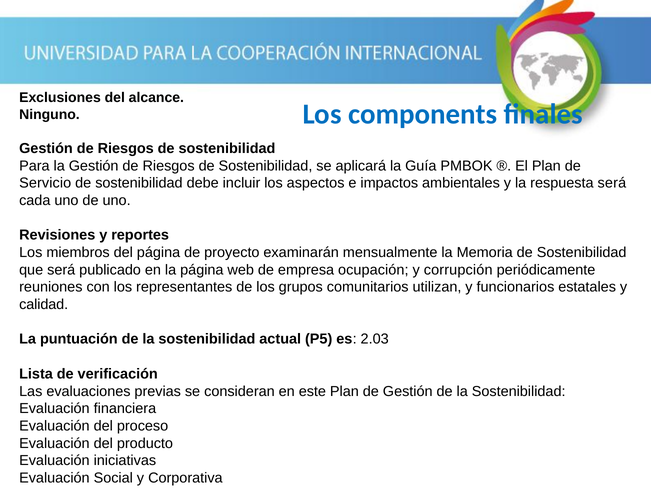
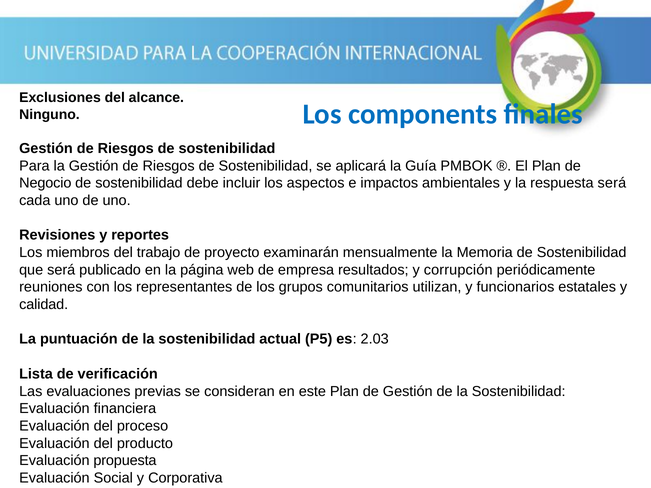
Servicio: Servicio -> Negocio (45, 183)
del página: página -> trabajo (159, 253)
ocupación: ocupación -> resultados (373, 270)
iniciativas: iniciativas -> propuesta (125, 461)
